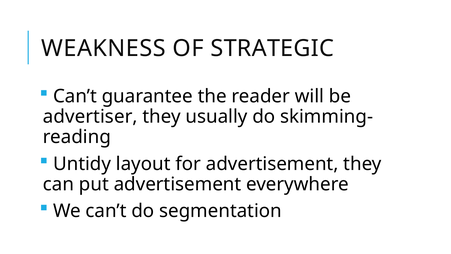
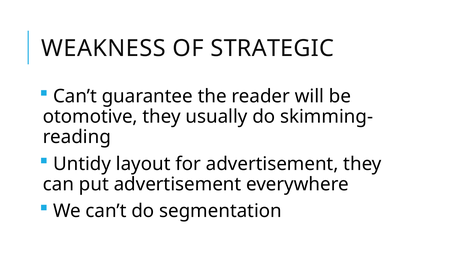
advertiser: advertiser -> otomotive (90, 117)
